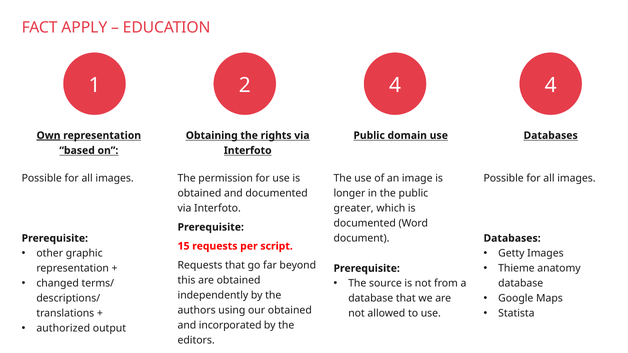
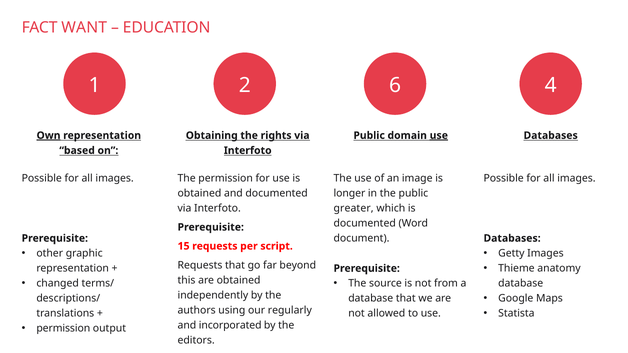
APPLY: APPLY -> WANT (84, 27)
2 4: 4 -> 6 (395, 85)
use underline: none -> present (439, 136)
our obtained: obtained -> regularly (290, 310)
authorized: authorized -> permission (63, 329)
